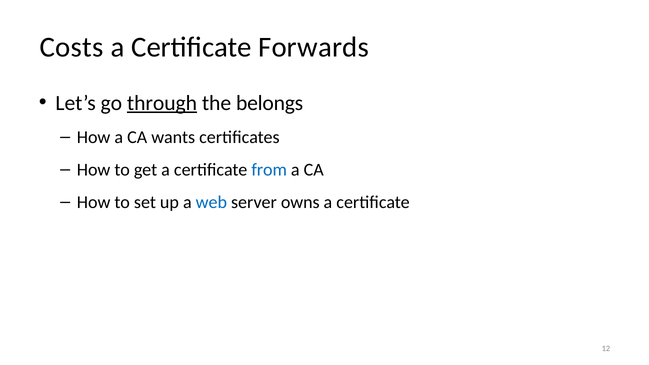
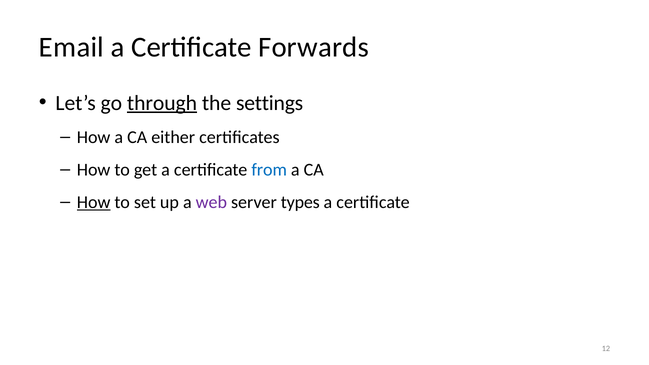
Costs: Costs -> Email (71, 47)
belongs: belongs -> settings (270, 103)
wants: wants -> either (173, 137)
How underline: none -> present (94, 202)
web colour: blue -> purple (211, 202)
owns: owns -> types (300, 202)
